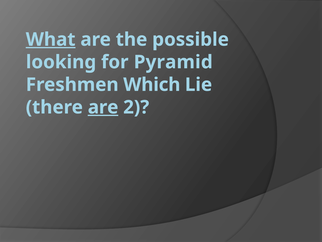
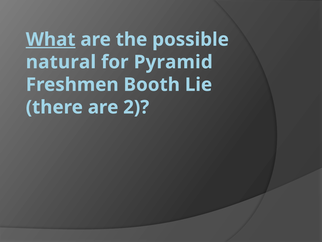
looking: looking -> natural (61, 62)
Which: Which -> Booth (152, 85)
are underline: present -> none (103, 107)
